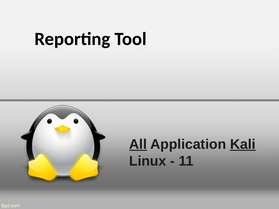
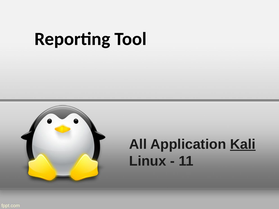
All underline: present -> none (138, 144)
